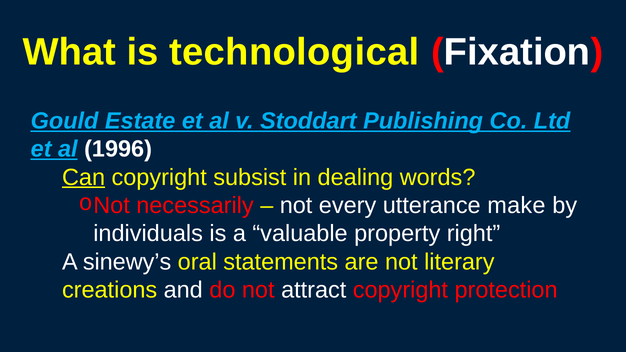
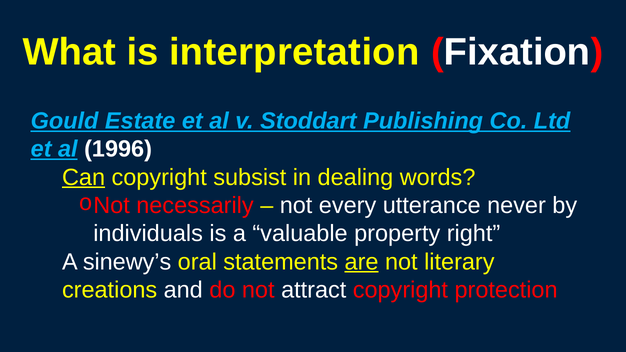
technological: technological -> interpretation (294, 52)
make: make -> never (517, 206)
are underline: none -> present (362, 262)
